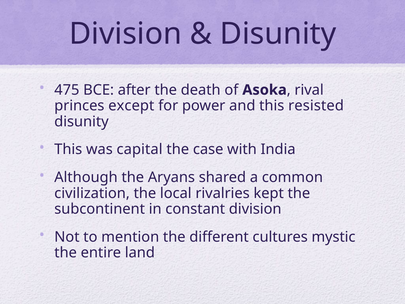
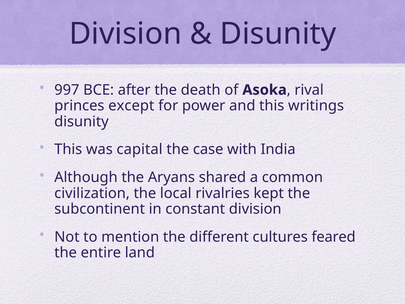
475: 475 -> 997 (67, 90)
resisted: resisted -> writings (316, 106)
mystic: mystic -> feared (334, 237)
